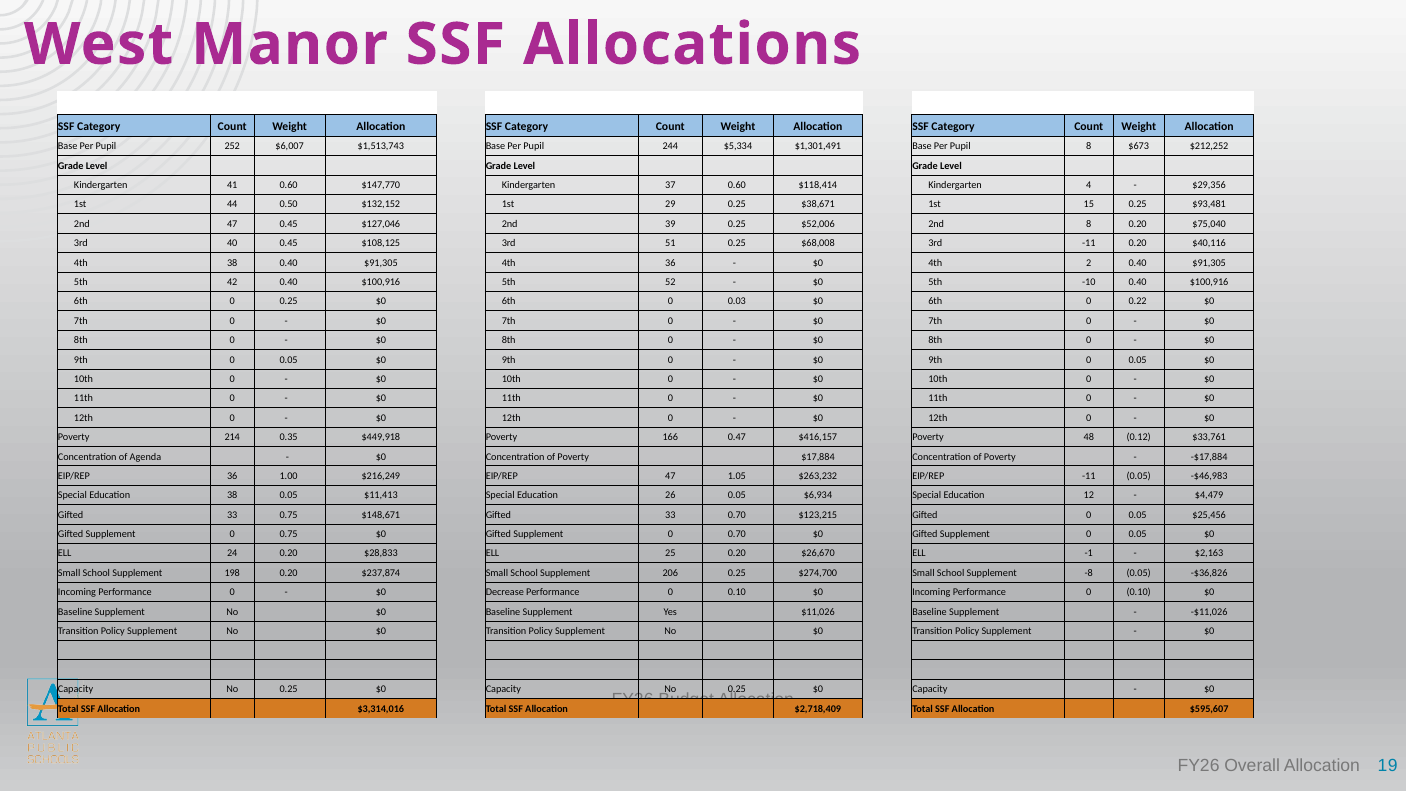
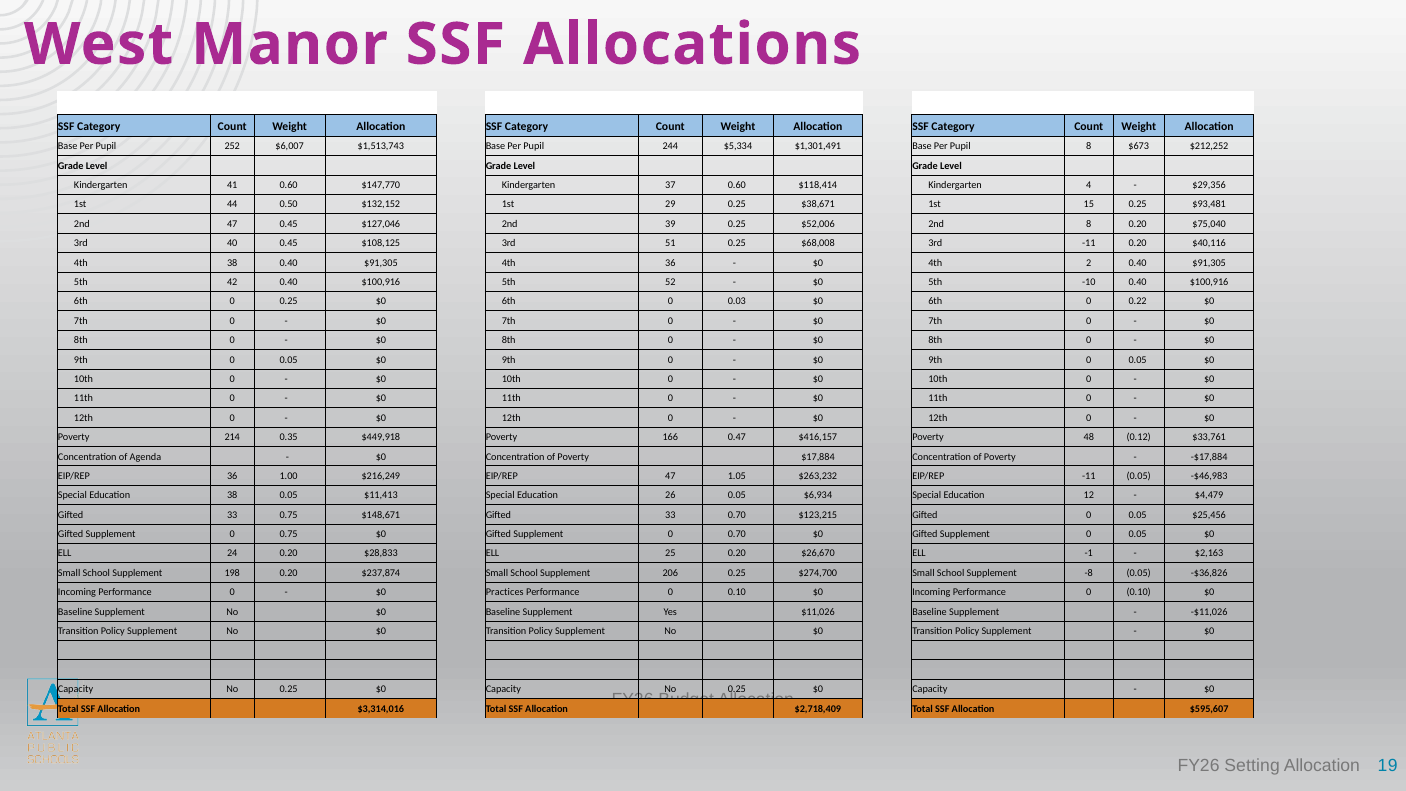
Decrease: Decrease -> Practices (505, 592)
Overall: Overall -> Setting (1252, 766)
